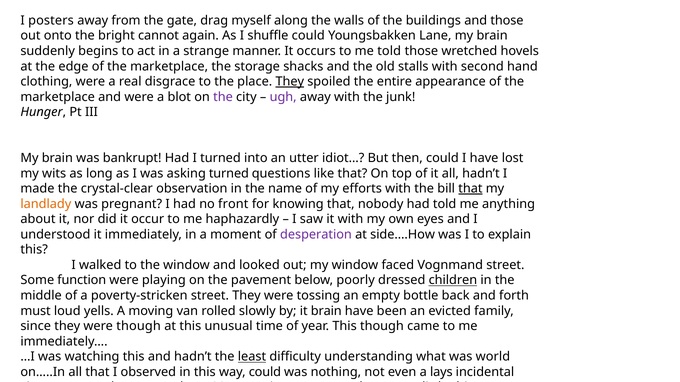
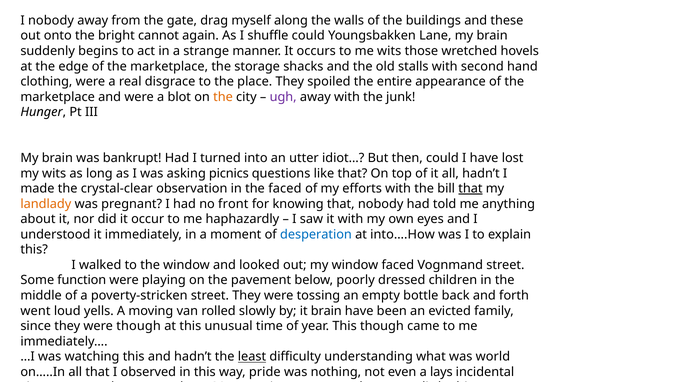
I posters: posters -> nobody (51, 21)
and those: those -> these (507, 21)
me told: told -> wits (389, 51)
They underline: present -> none (290, 82)
the colour: purple -> orange (223, 97)
asking turned: turned -> picnics (229, 174)
the name: name -> faced (285, 189)
desperation colour: purple -> blue (316, 235)
side….How: side….How -> into….How (403, 235)
children underline: present -> none (453, 281)
must: must -> went (35, 311)
way could: could -> pride (265, 372)
